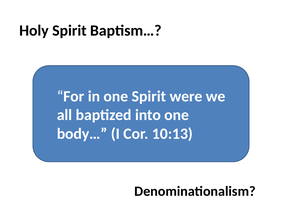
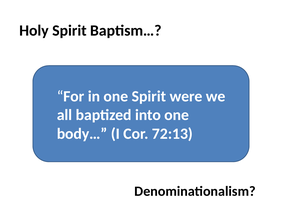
10:13: 10:13 -> 72:13 (172, 134)
